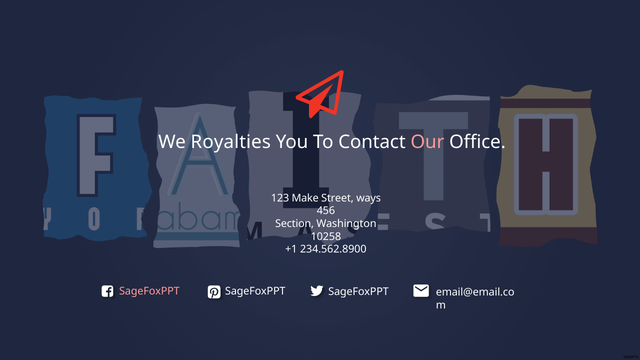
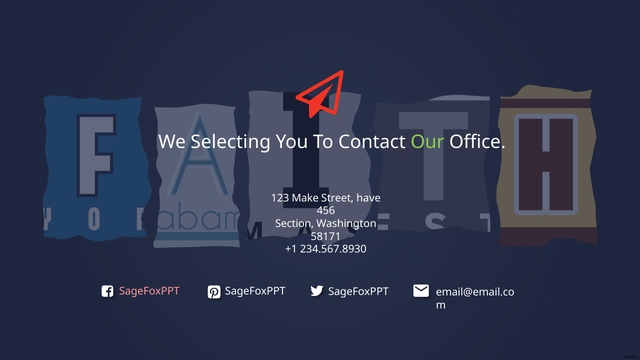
Royalties: Royalties -> Selecting (231, 142)
Our colour: pink -> light green (427, 142)
ways: ways -> have (369, 198)
10258: 10258 -> 58171 (326, 237)
234.562.8900: 234.562.8900 -> 234.567.8930 (333, 249)
